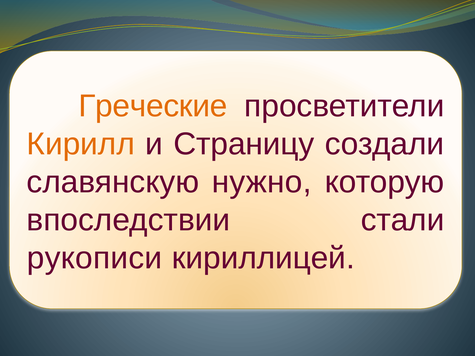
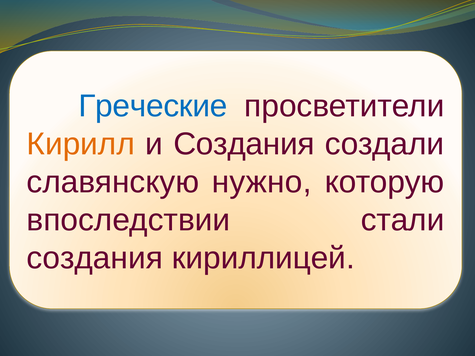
Греческие colour: orange -> blue (153, 106)
и Страницу: Страницу -> Создания (244, 144)
рукописи: рукописи -> создания (95, 258)
